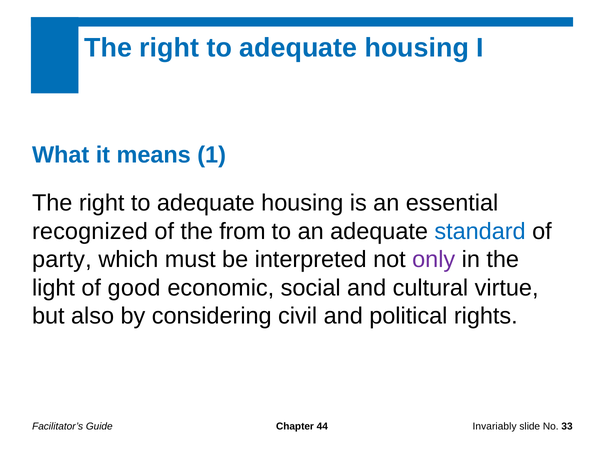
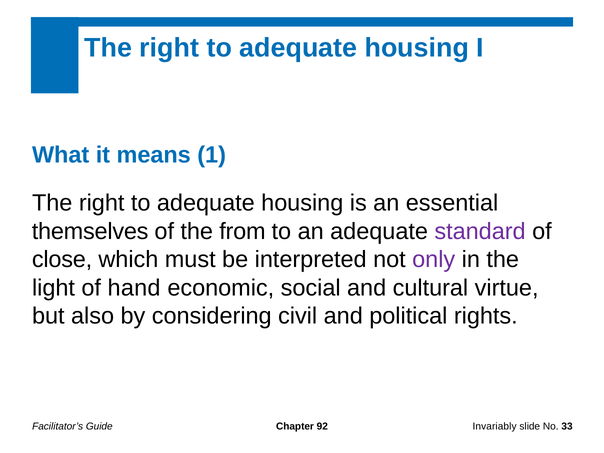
recognized: recognized -> themselves (90, 231)
standard colour: blue -> purple (480, 231)
party: party -> close (62, 260)
good: good -> hand (134, 288)
44: 44 -> 92 (322, 426)
